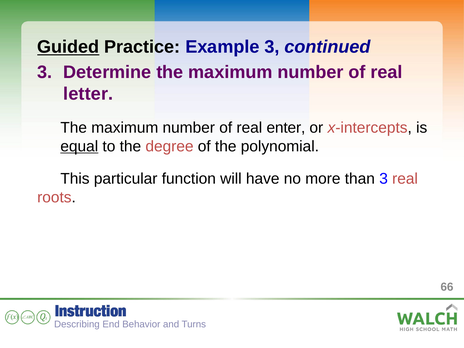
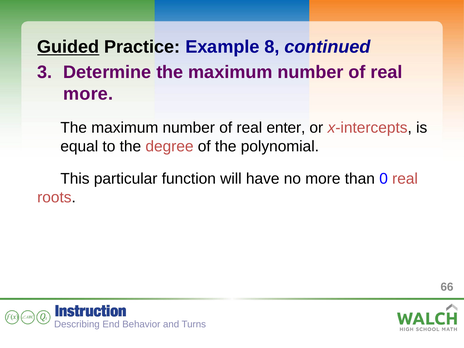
Example 3: 3 -> 8 (272, 47)
letter: letter -> more (88, 94)
equal underline: present -> none (79, 146)
than 3: 3 -> 0 (384, 179)
